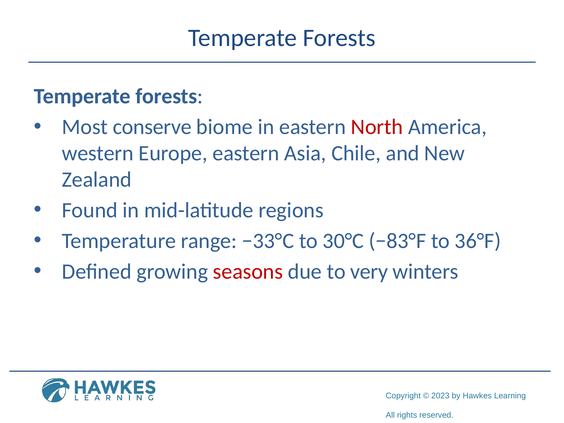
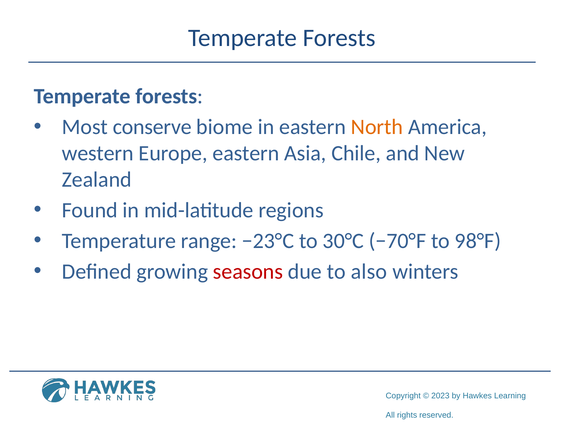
North colour: red -> orange (377, 127)
−33°C: −33°C -> −23°C (268, 241)
−83°F: −83°F -> −70°F (397, 241)
36°F: 36°F -> 98°F (478, 241)
very: very -> also (369, 272)
